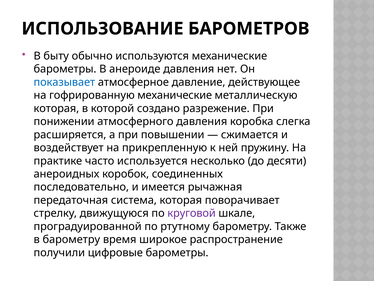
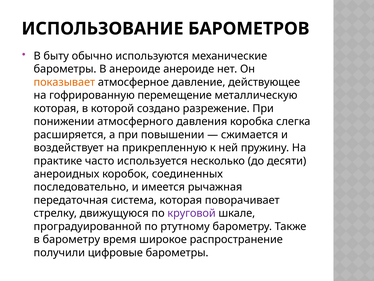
анероиде давления: давления -> анероиде (189, 69)
показывает colour: blue -> orange (64, 82)
гофрированную механические: механические -> перемещение (175, 95)
